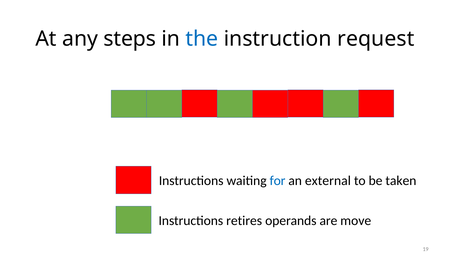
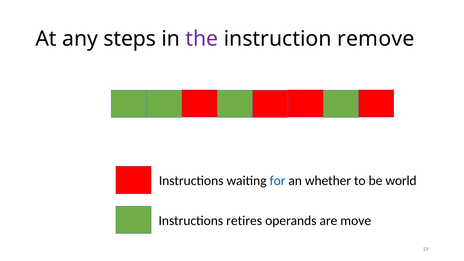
the colour: blue -> purple (202, 39)
request: request -> remove (376, 39)
external: external -> whether (328, 181)
taken: taken -> world (401, 181)
